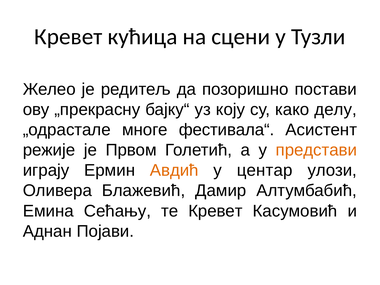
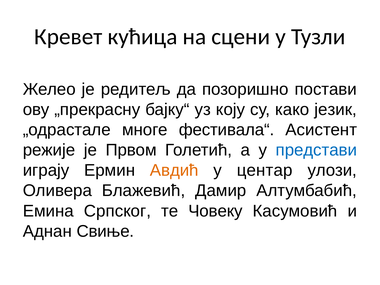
делу: делу -> језик (336, 110)
представи colour: orange -> blue (316, 150)
Сећању: Сећању -> Српског (117, 211)
те Кревет: Кревет -> Човеку (215, 211)
Појави: Појави -> Свиње (105, 231)
